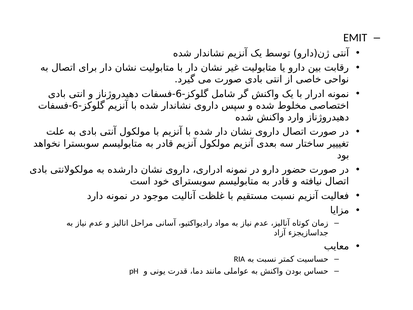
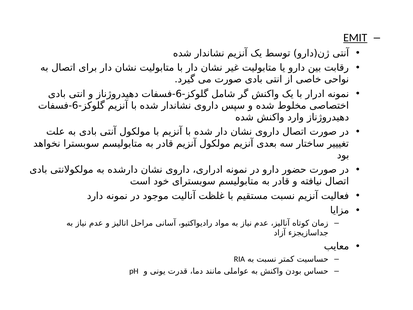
EMIT underline: none -> present (355, 38)
